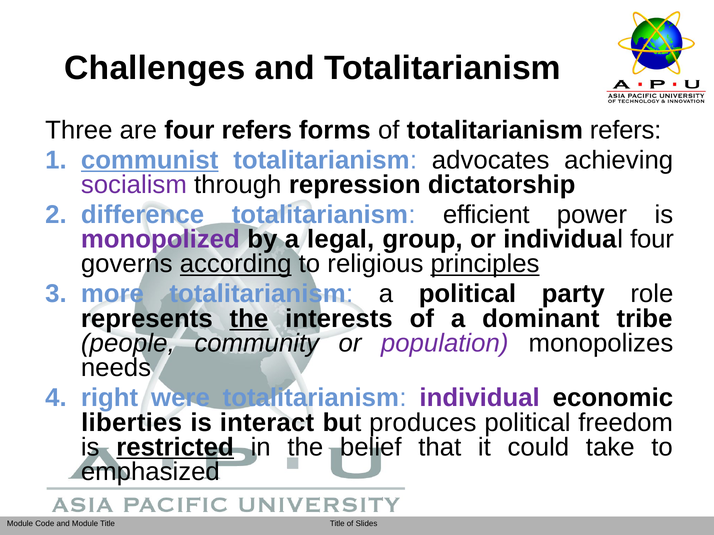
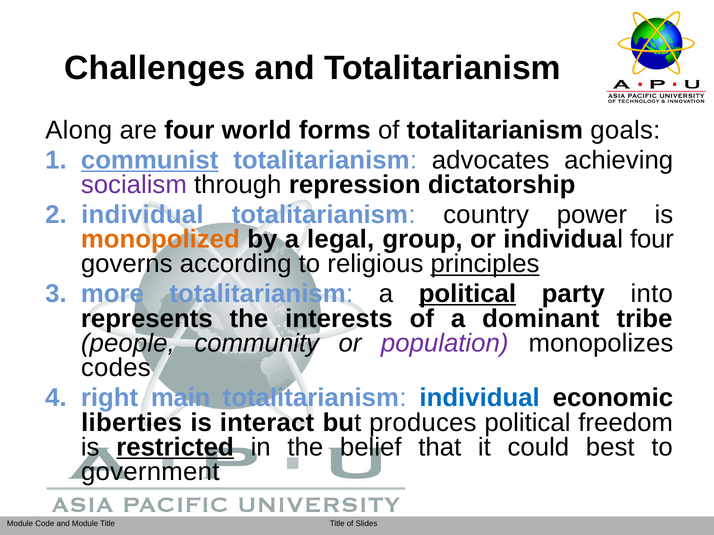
Three: Three -> Along (79, 130)
four refers: refers -> world (257, 130)
totalitarianism refers: refers -> goals (625, 130)
difference: difference -> individual (142, 215)
efficient: efficient -> country (486, 215)
monopolized colour: purple -> orange (160, 240)
according underline: present -> none (236, 264)
political underline: none -> present (467, 294)
role: role -> into (652, 294)
the underline: present -> none (249, 319)
needs: needs -> codes (116, 368)
were: were -> main (181, 398)
individual colour: purple -> blue (480, 398)
take: take -> best (610, 448)
emphasized: emphasized -> government (150, 472)
